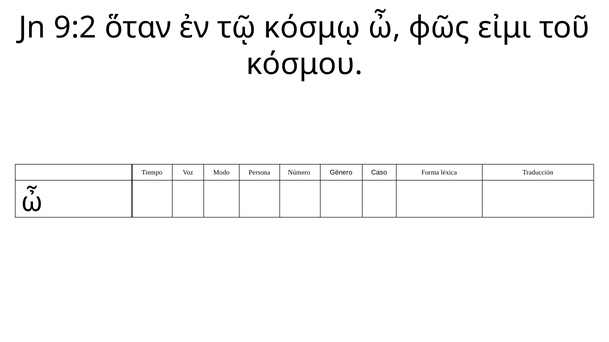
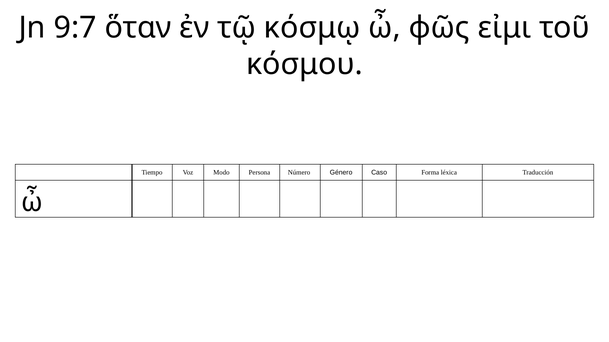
9:2: 9:2 -> 9:7 (75, 28)
